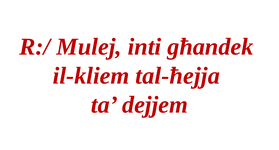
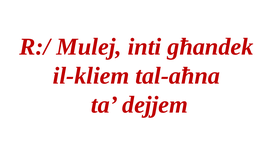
tal-ħejja: tal-ħejja -> tal-aħna (178, 76)
